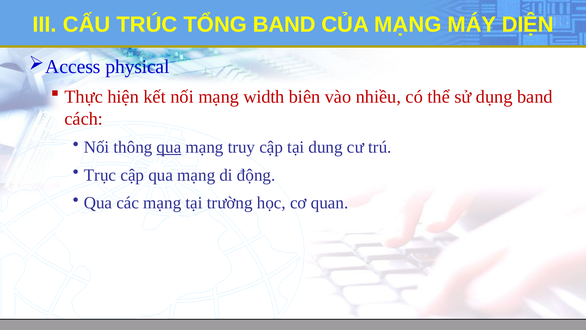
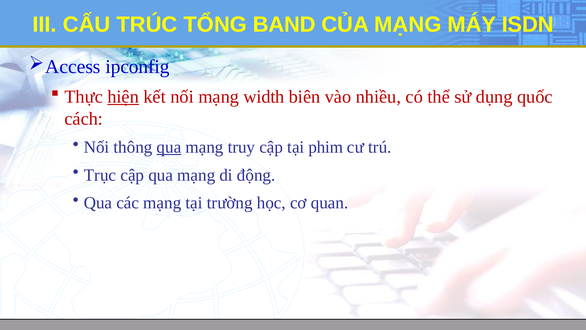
DIỆN: DIỆN -> ISDN (528, 25)
physical: physical -> ipconfig (138, 67)
hiện underline: none -> present (123, 97)
dụng band: band -> quốc (535, 97)
dung: dung -> phim (326, 147)
